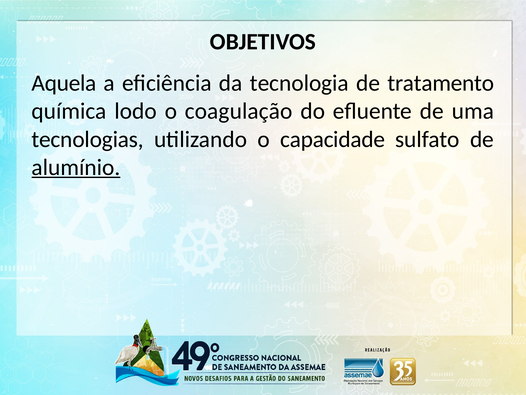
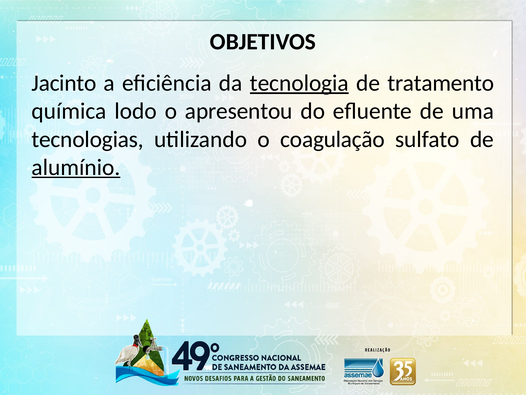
Aquela: Aquela -> Jacinto (64, 83)
tecnologia underline: none -> present (299, 83)
coagulação: coagulação -> apresentou (239, 111)
capacidade: capacidade -> coagulação (333, 139)
